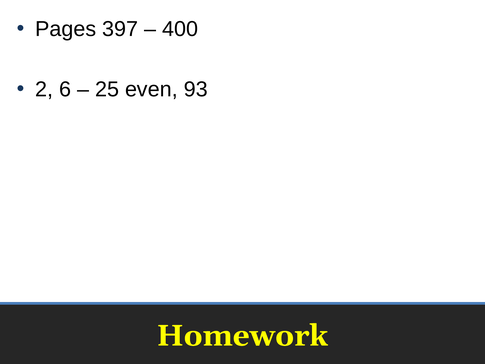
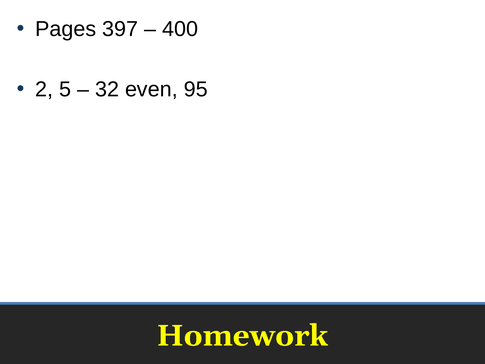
6: 6 -> 5 (65, 89)
25: 25 -> 32 (107, 89)
93: 93 -> 95 (196, 89)
